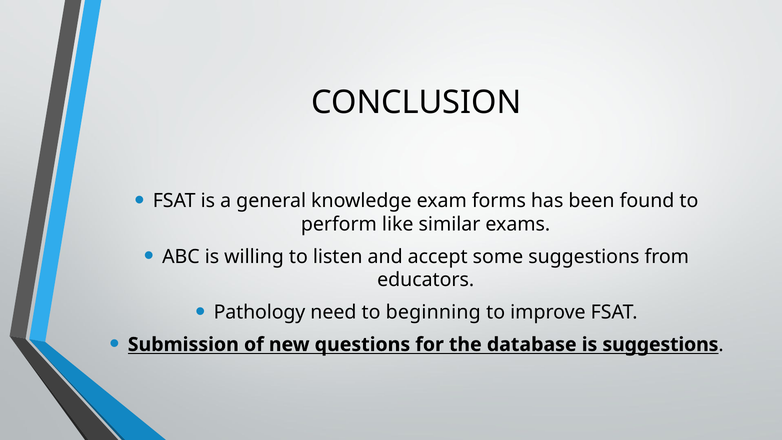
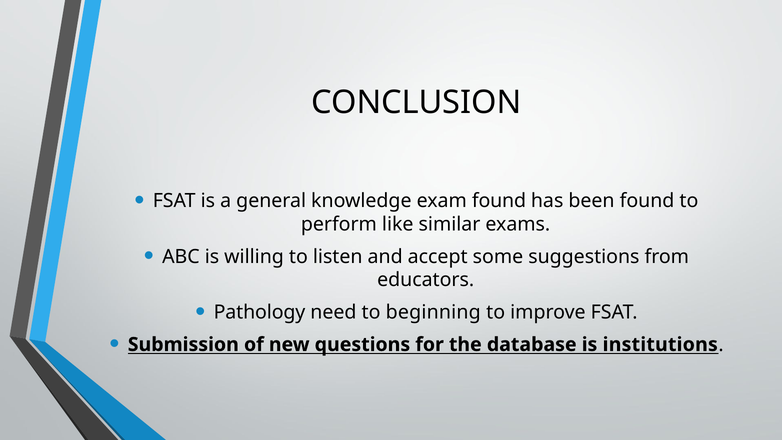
exam forms: forms -> found (499, 201)
is suggestions: suggestions -> institutions (660, 344)
